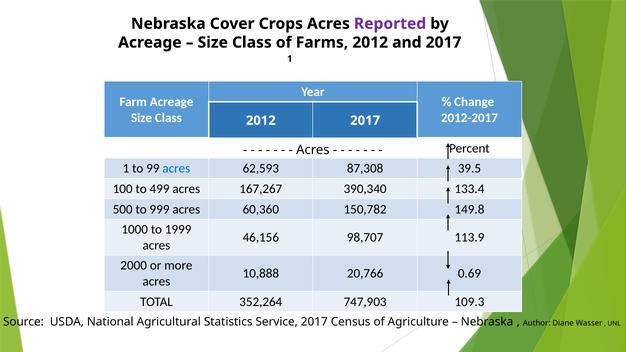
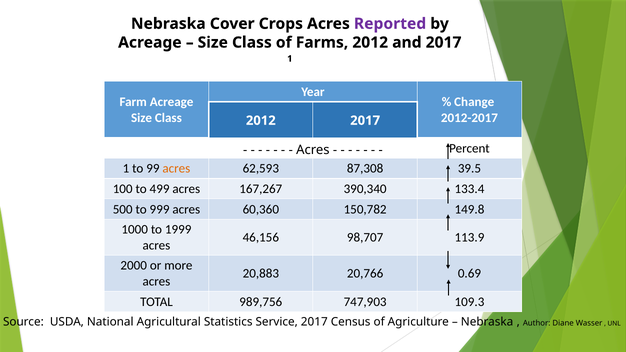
acres colour: blue -> orange (176, 169)
10,888: 10,888 -> 20,883 (261, 273)
352,264: 352,264 -> 989,756 (261, 302)
